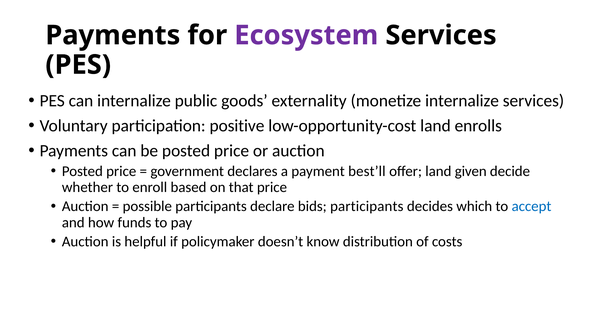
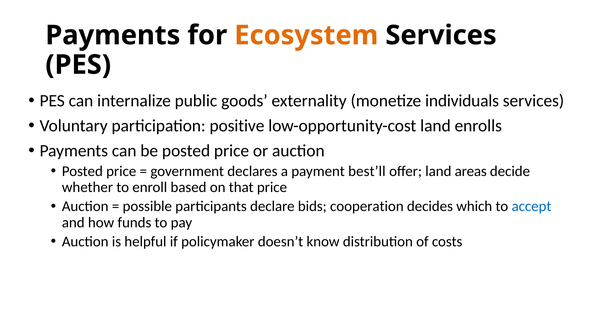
Ecosystem colour: purple -> orange (306, 35)
monetize internalize: internalize -> individuals (462, 101)
given: given -> areas (471, 171)
bids participants: participants -> cooperation (367, 206)
